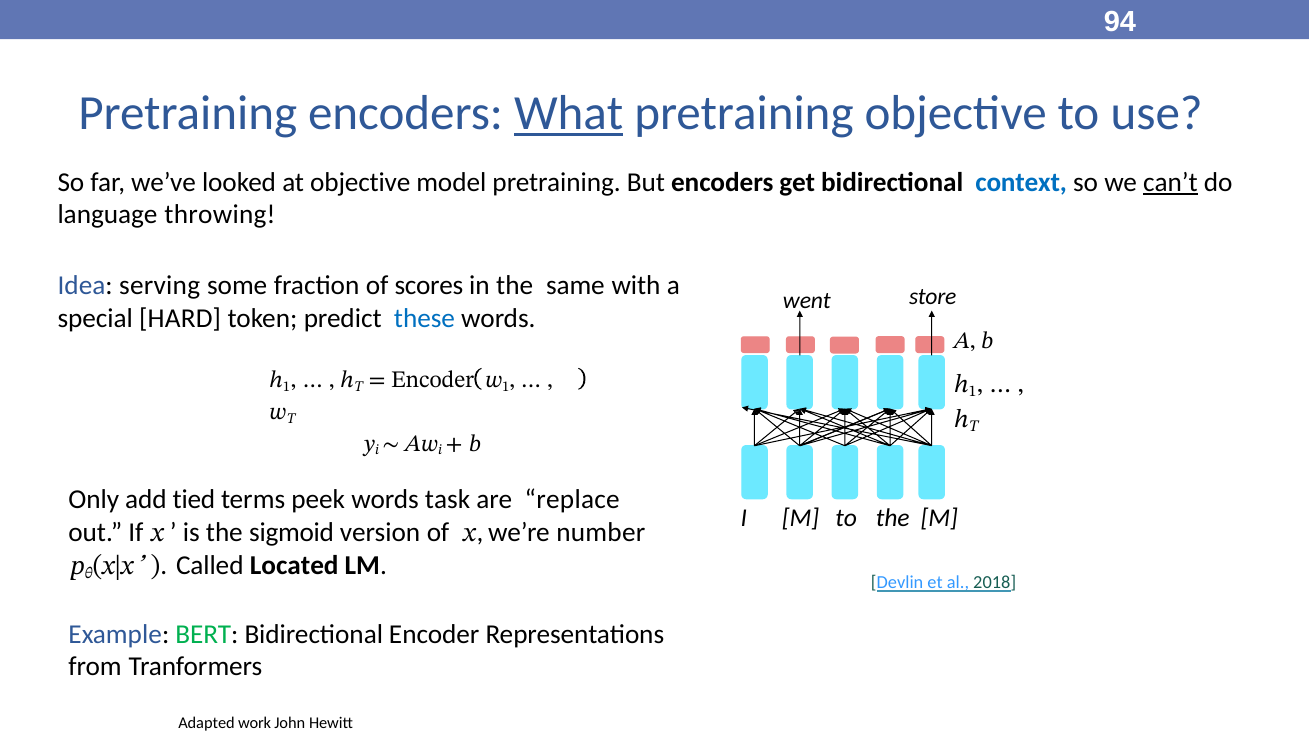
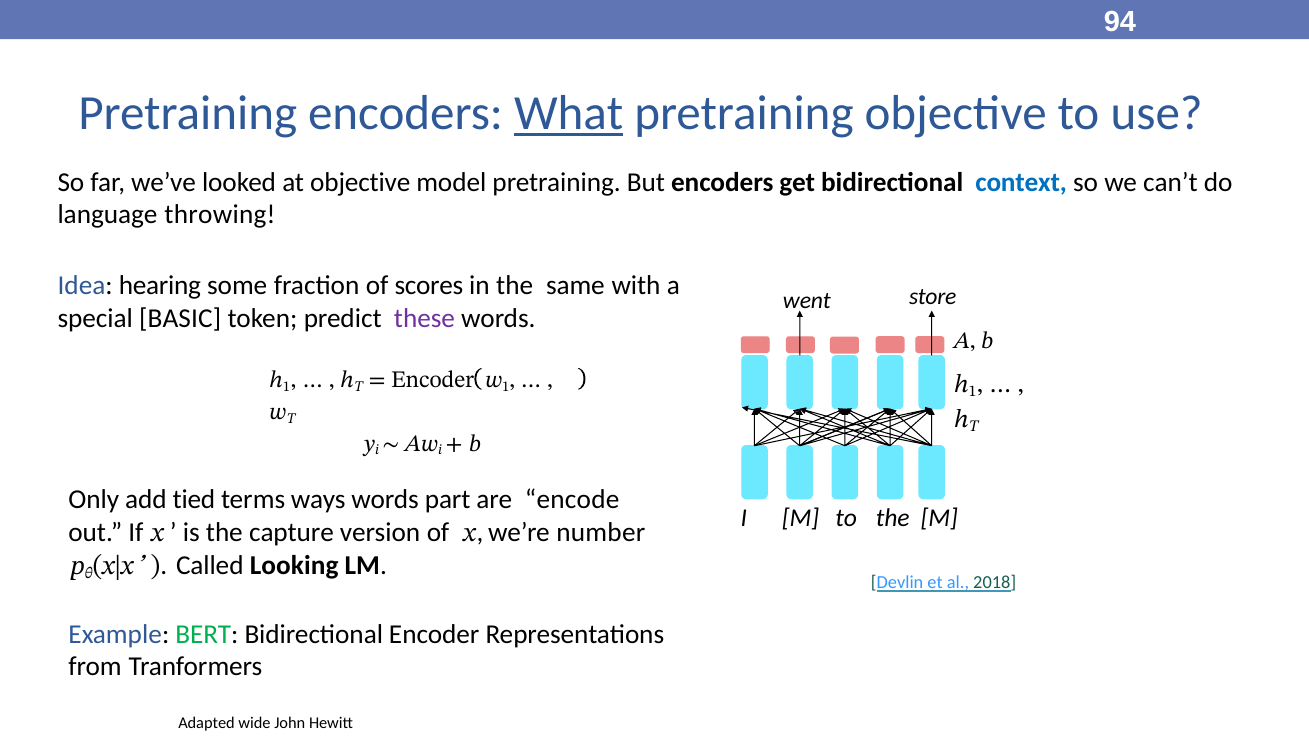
can’t underline: present -> none (1170, 182)
serving: serving -> hearing (160, 285)
HARD: HARD -> BASIC (180, 318)
these colour: blue -> purple (424, 318)
peek: peek -> ways (318, 500)
task: task -> part (448, 500)
replace: replace -> encode (572, 500)
sigmoid: sigmoid -> capture (291, 533)
Located: Located -> Looking (294, 565)
work: work -> wide (254, 724)
